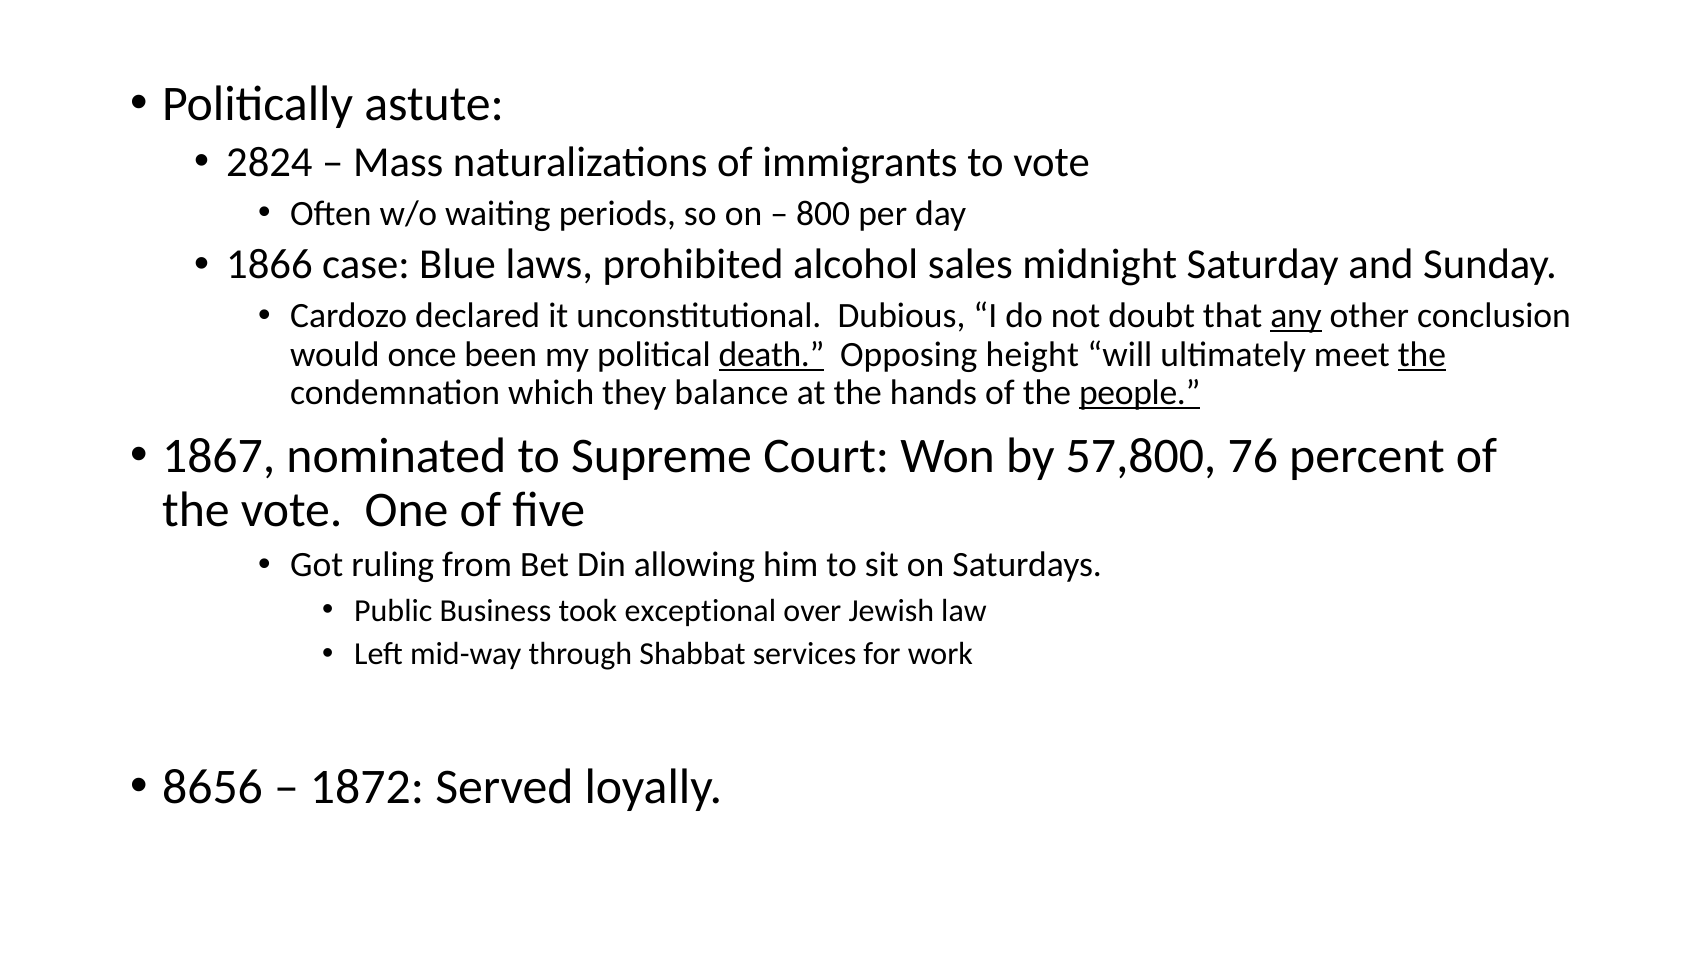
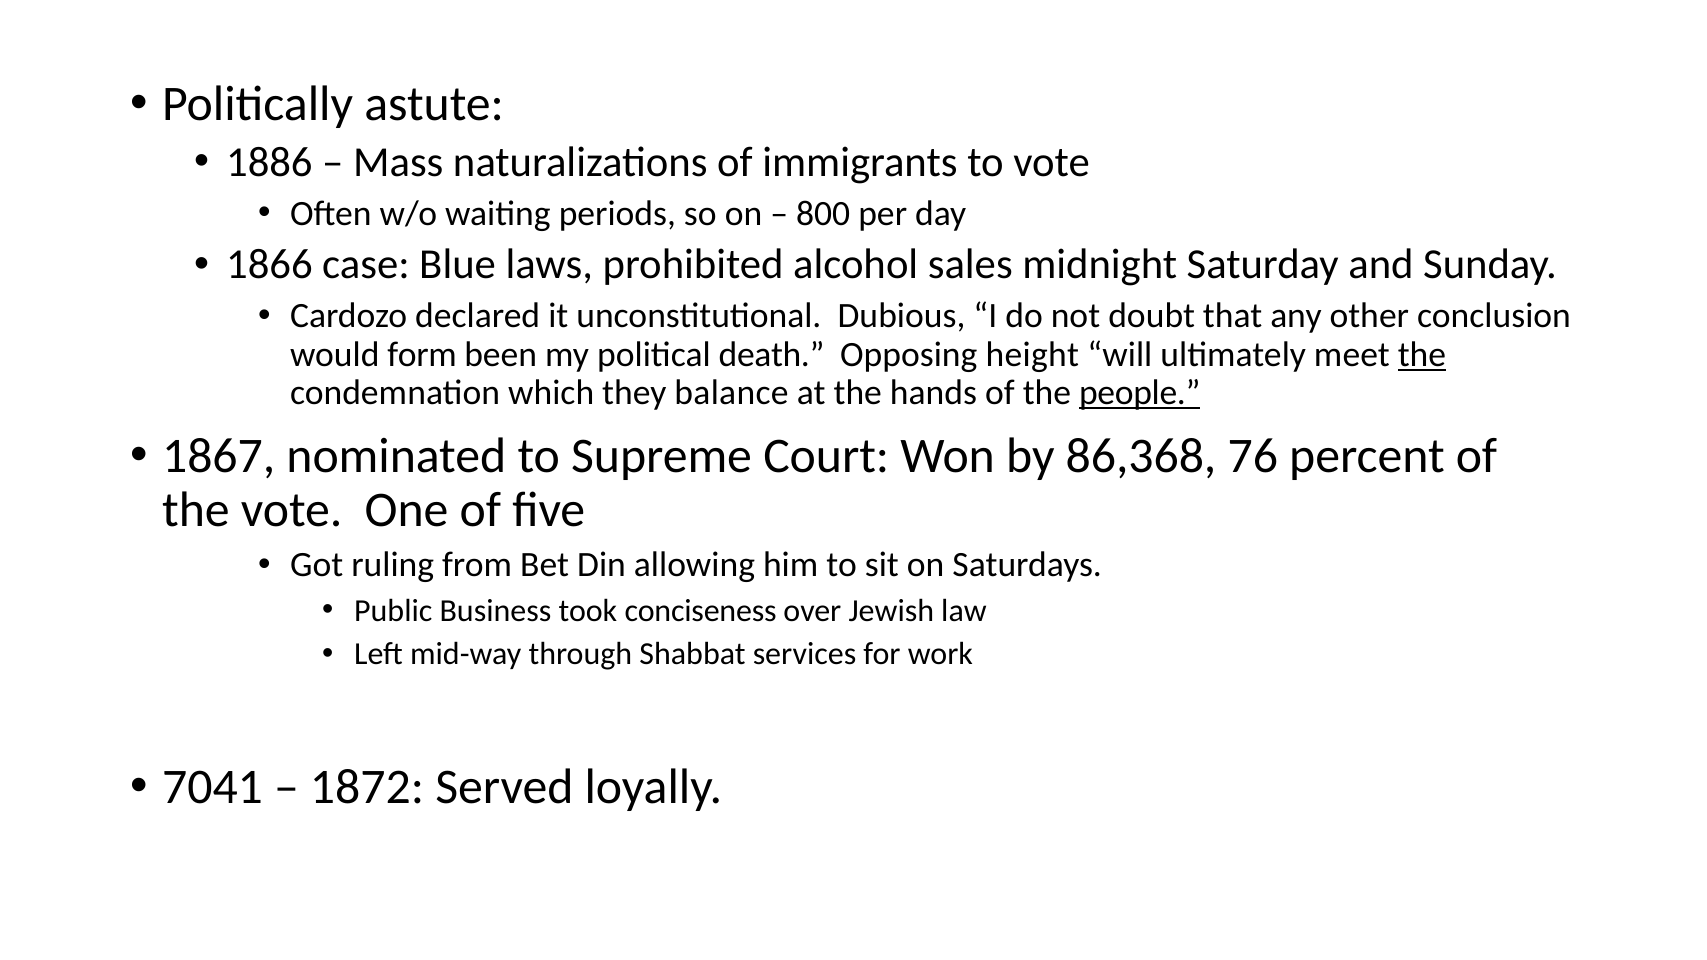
2824: 2824 -> 1886 (269, 162)
any underline: present -> none (1296, 316)
once: once -> form (422, 354)
death underline: present -> none (772, 354)
57,800: 57,800 -> 86,368 (1141, 457)
exceptional: exceptional -> conciseness (701, 611)
8656: 8656 -> 7041 (213, 787)
